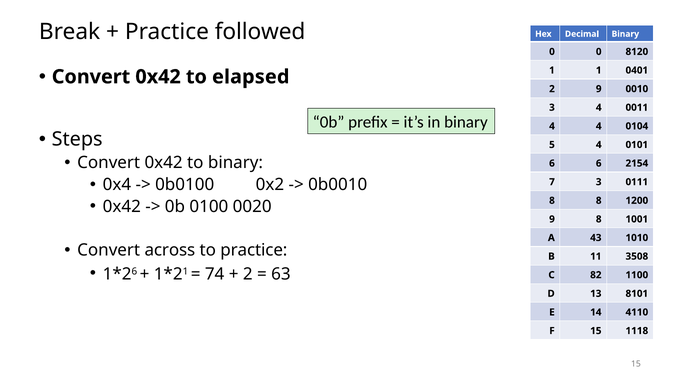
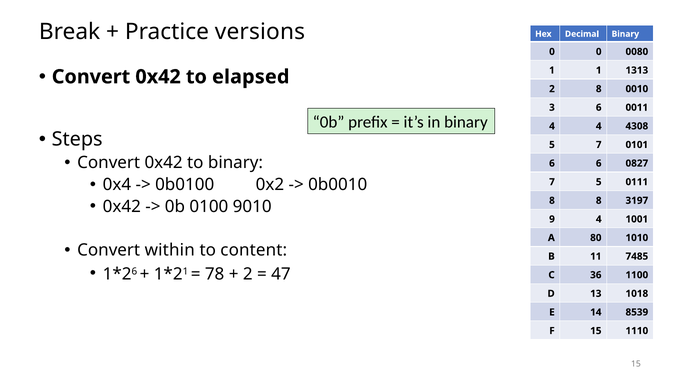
followed: followed -> versions (260, 32)
8120: 8120 -> 0080 (637, 52)
0401: 0401 -> 1313 (637, 70)
2 9: 9 -> 8 (599, 89)
3 4: 4 -> 6 (599, 108)
0104: 0104 -> 4308 (637, 126)
5 4: 4 -> 7 (599, 145)
2154: 2154 -> 0827 (637, 164)
7 3: 3 -> 5 (599, 182)
0020: 0020 -> 9010 (252, 207)
1200: 1200 -> 3197 (637, 201)
9 8: 8 -> 4 (599, 219)
43: 43 -> 80 (596, 238)
across: across -> within (170, 251)
to practice: practice -> content (254, 251)
3508: 3508 -> 7485 (637, 257)
74: 74 -> 78 (215, 274)
63: 63 -> 47 (281, 274)
82: 82 -> 36 (596, 275)
8101: 8101 -> 1018 (637, 294)
4110: 4110 -> 8539 (637, 313)
1118: 1118 -> 1110 (637, 331)
